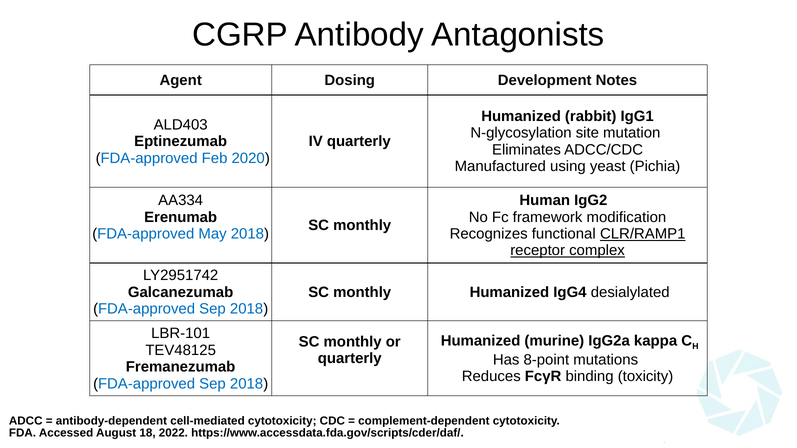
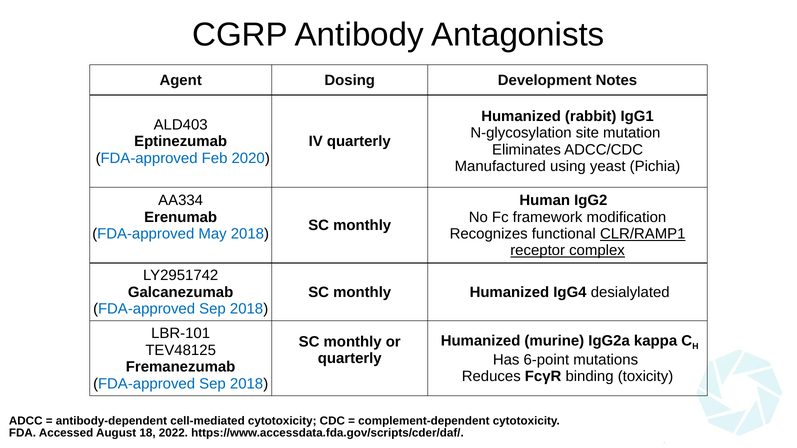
8-point: 8-point -> 6-point (546, 360)
